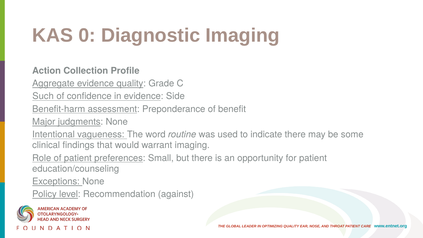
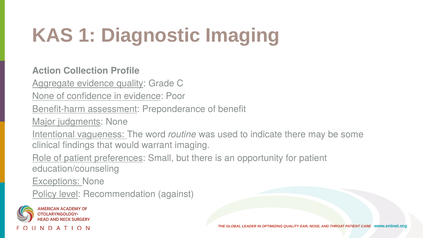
0: 0 -> 1 (87, 36)
Such: Such -> None (43, 96)
Side: Side -> Poor (176, 96)
